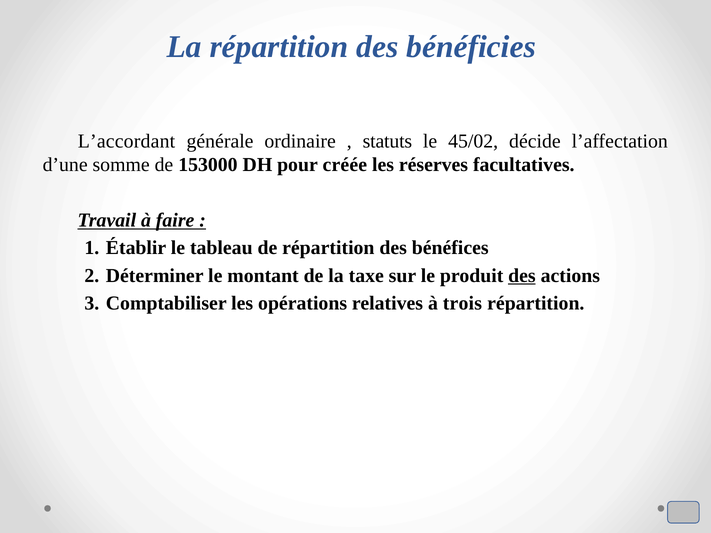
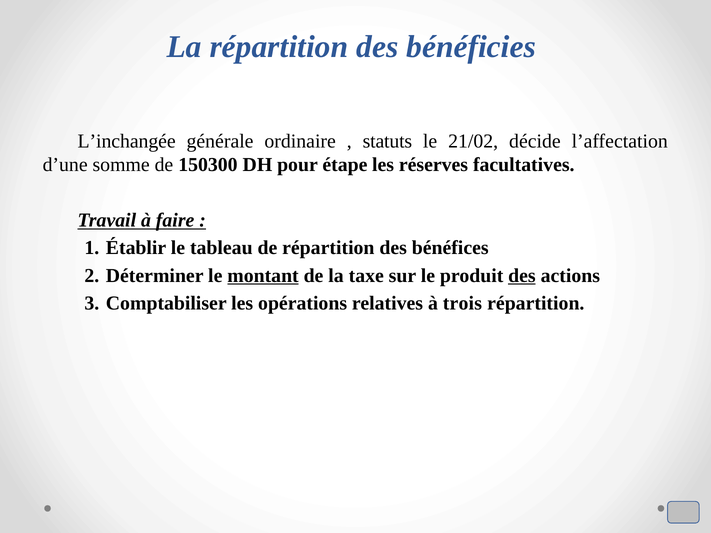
L’accordant: L’accordant -> L’inchangée (127, 141)
45/02: 45/02 -> 21/02 (473, 141)
153000: 153000 -> 150300 (208, 165)
créée: créée -> étape (345, 165)
montant underline: none -> present (263, 276)
